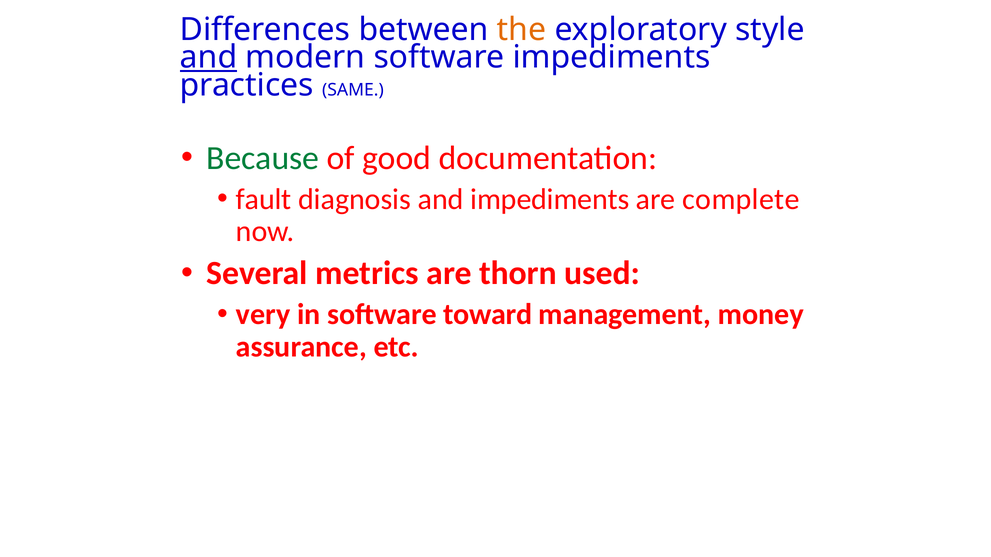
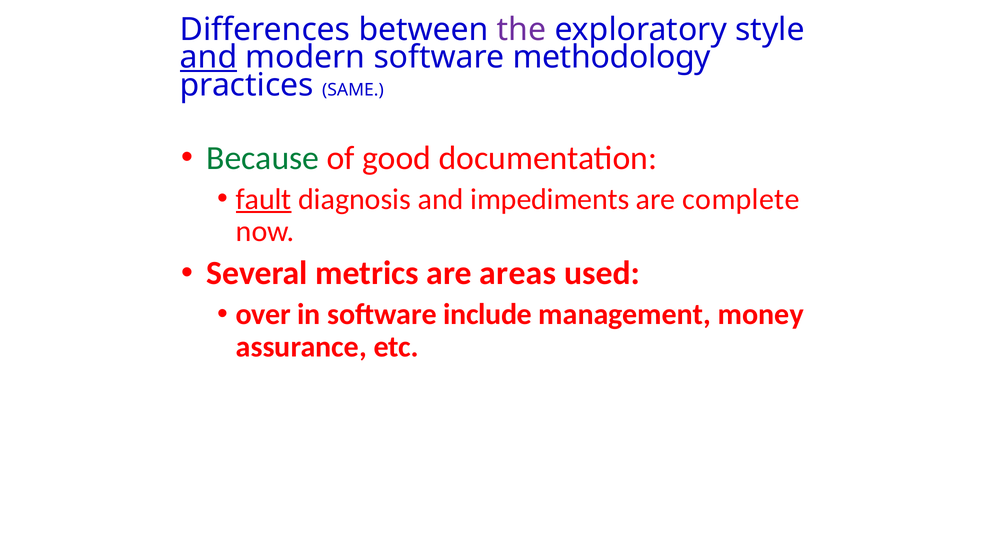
the colour: orange -> purple (522, 30)
software impediments: impediments -> methodology (612, 57)
fault underline: none -> present (264, 199)
thorn: thorn -> areas (518, 273)
very: very -> over (263, 315)
toward: toward -> include (488, 315)
